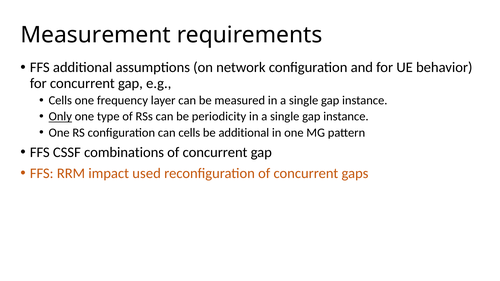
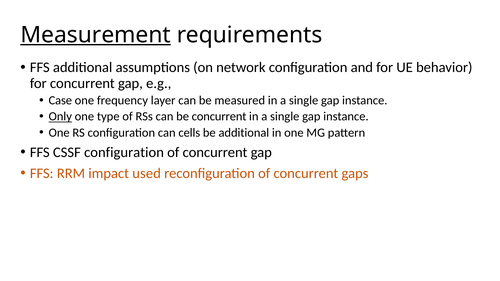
Measurement underline: none -> present (96, 35)
Cells: Cells -> Case (60, 101)
be periodicity: periodicity -> concurrent (219, 117)
CSSF combinations: combinations -> configuration (124, 153)
